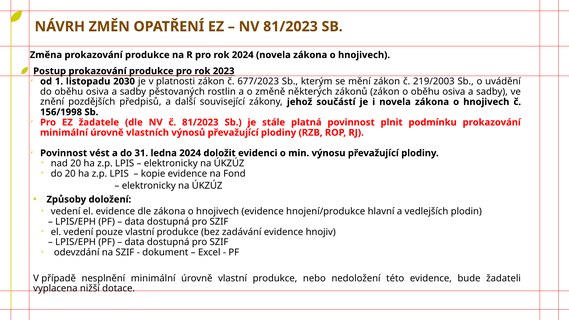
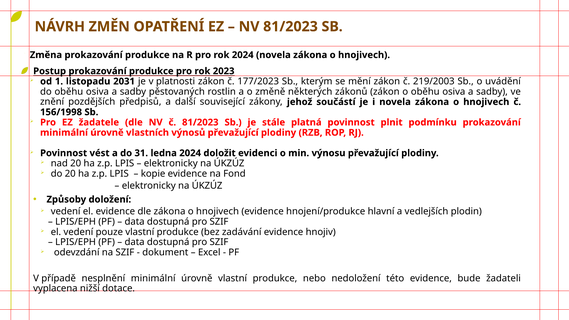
2030: 2030 -> 2031 (124, 81)
677/2023: 677/2023 -> 177/2023 (258, 81)
